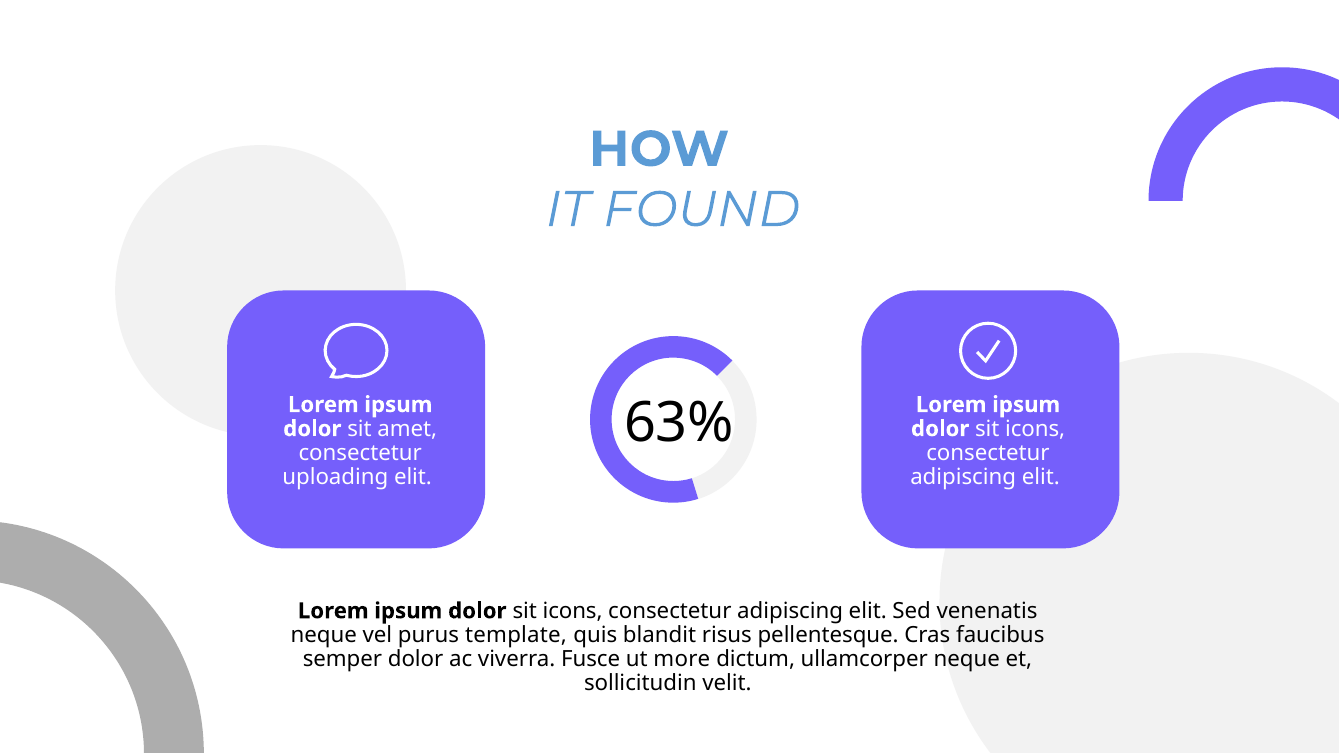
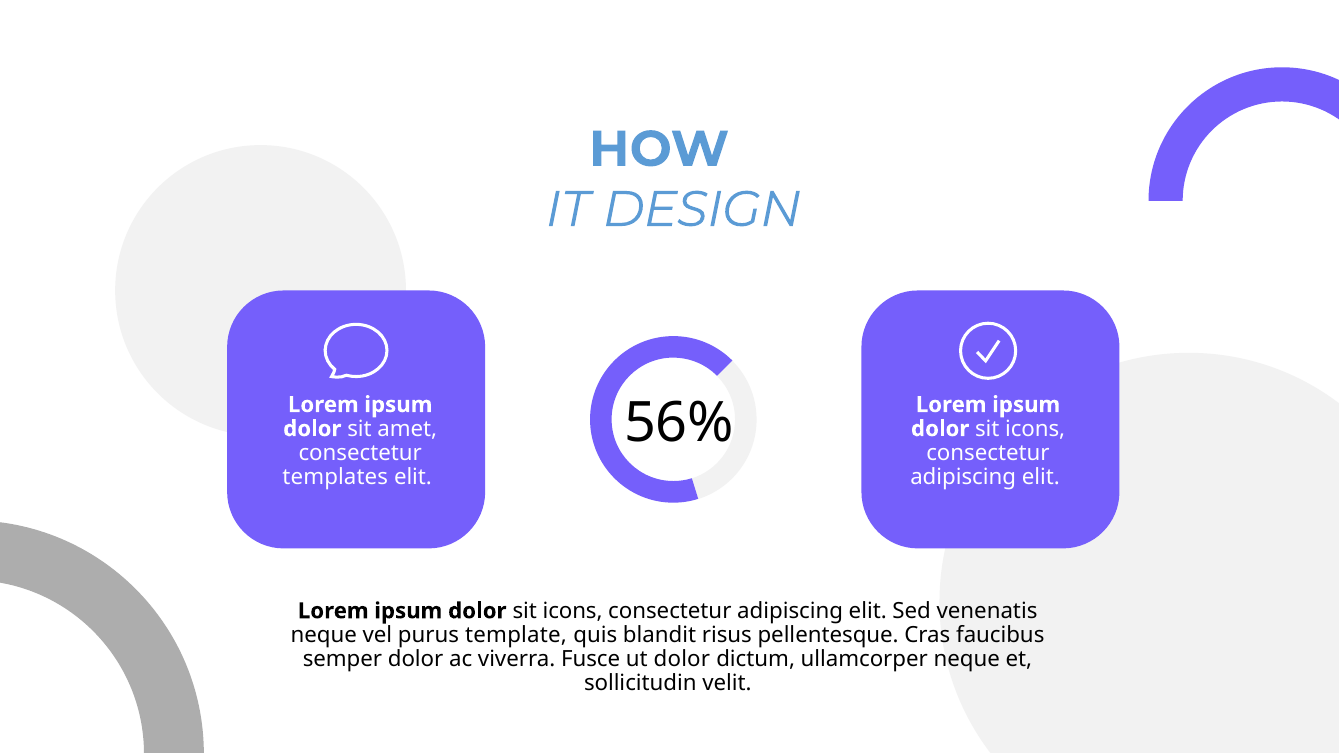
FOUND: FOUND -> DESIGN (702, 210)
63%: 63% -> 56% (679, 423)
uploading: uploading -> templates (335, 477)
ut more: more -> dolor (682, 659)
